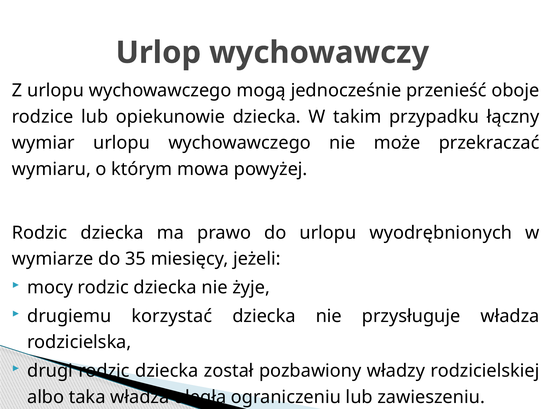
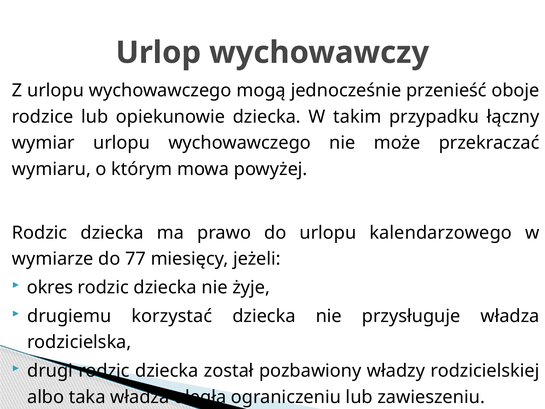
wyodrębnionych: wyodrębnionych -> kalendarzowego (441, 233)
35: 35 -> 77 (136, 259)
mocy: mocy -> okres (50, 287)
